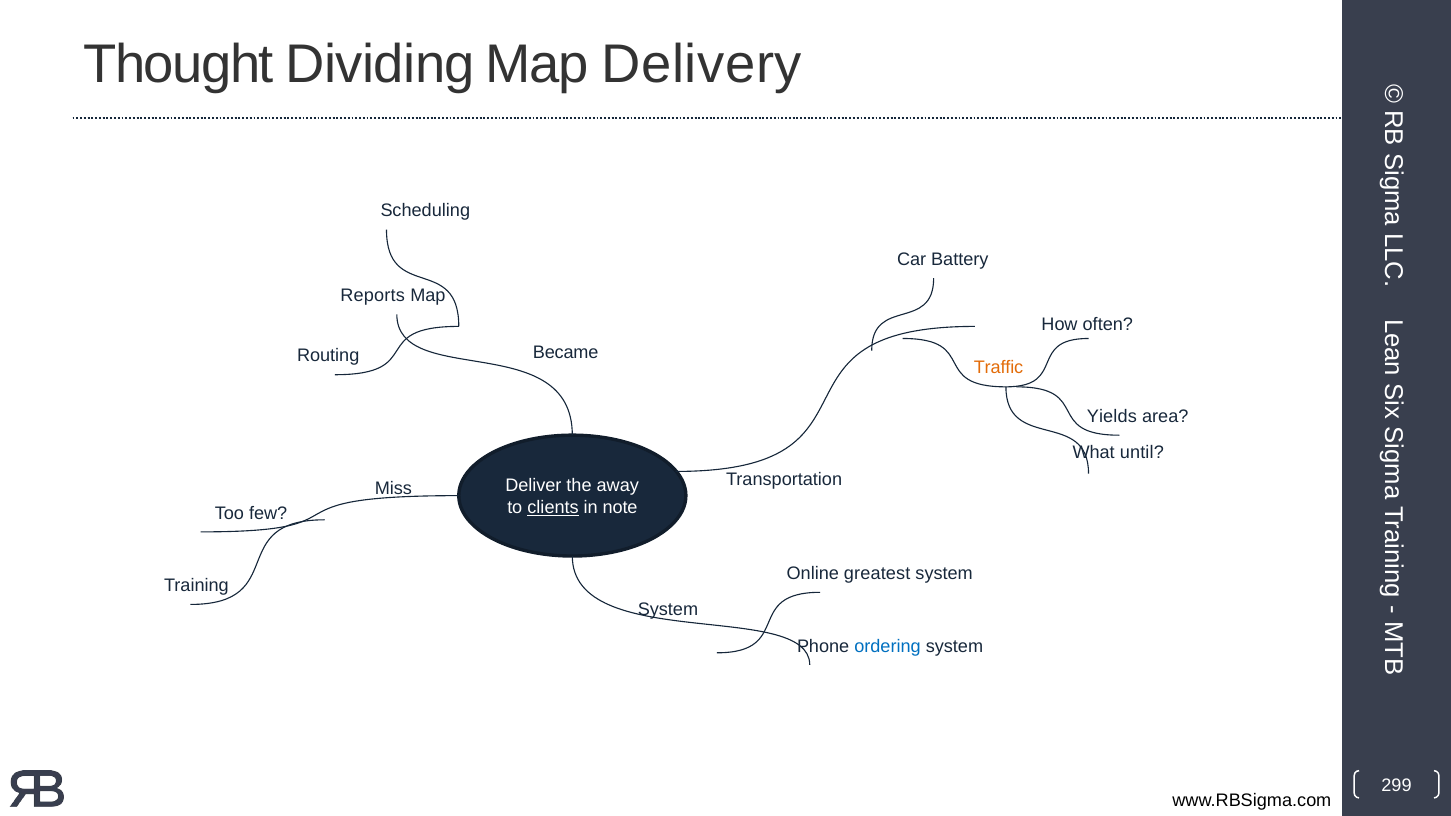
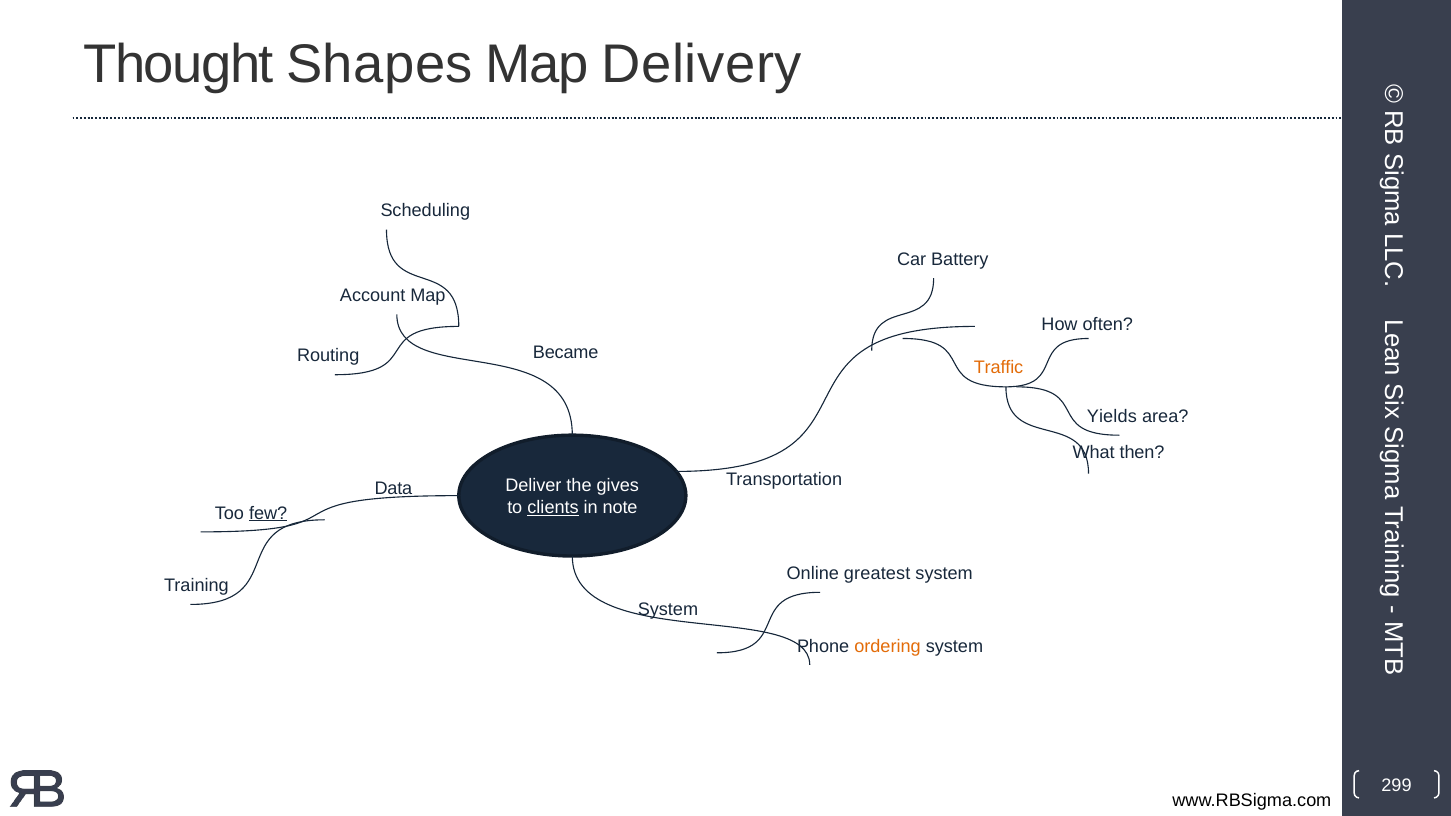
Dividing: Dividing -> Shapes (380, 65)
Reports: Reports -> Account (373, 296)
until: until -> then (1142, 453)
away: away -> gives (618, 486)
Miss: Miss -> Data (393, 489)
few underline: none -> present (268, 513)
ordering colour: blue -> orange (888, 646)
